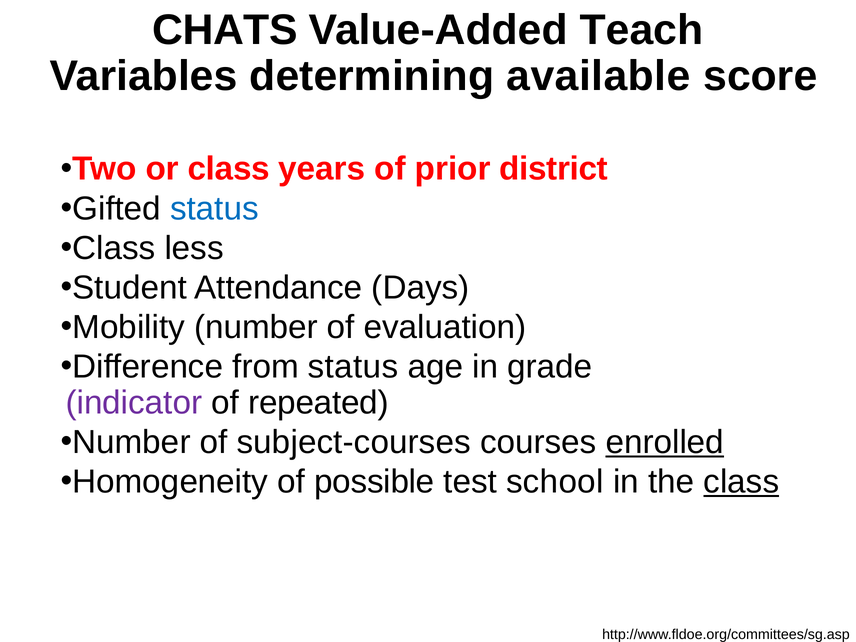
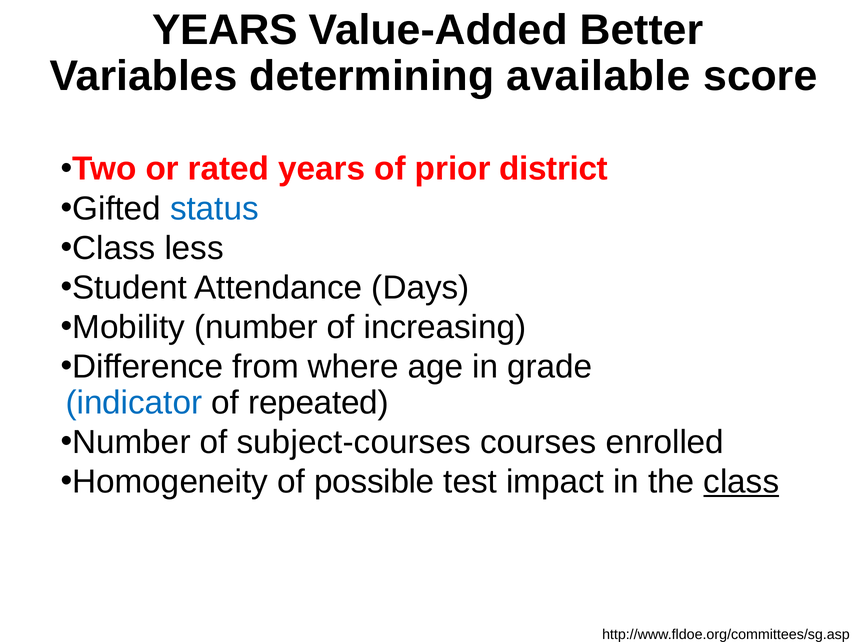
CHATS: CHATS -> YEARS (225, 30)
Teach: Teach -> Better (642, 30)
or class: class -> rated (229, 169)
evaluation: evaluation -> increasing (445, 327)
from status: status -> where (353, 367)
indicator colour: purple -> blue (134, 403)
enrolled underline: present -> none (665, 442)
school: school -> impact (555, 482)
